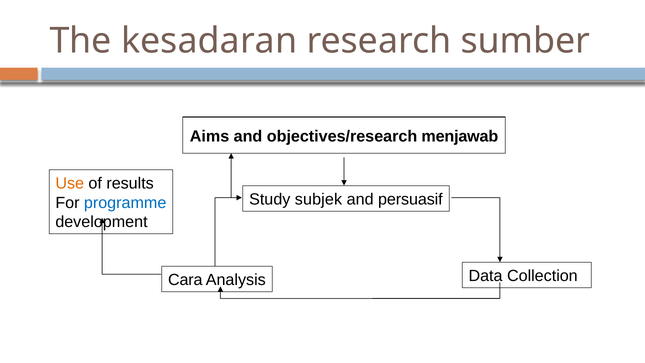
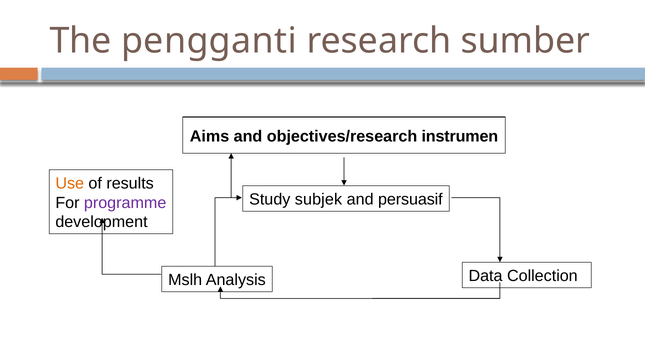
kesadaran: kesadaran -> pengganti (209, 41)
menjawab: menjawab -> instrumen (460, 136)
programme colour: blue -> purple (125, 203)
Cara: Cara -> Mslh (185, 280)
